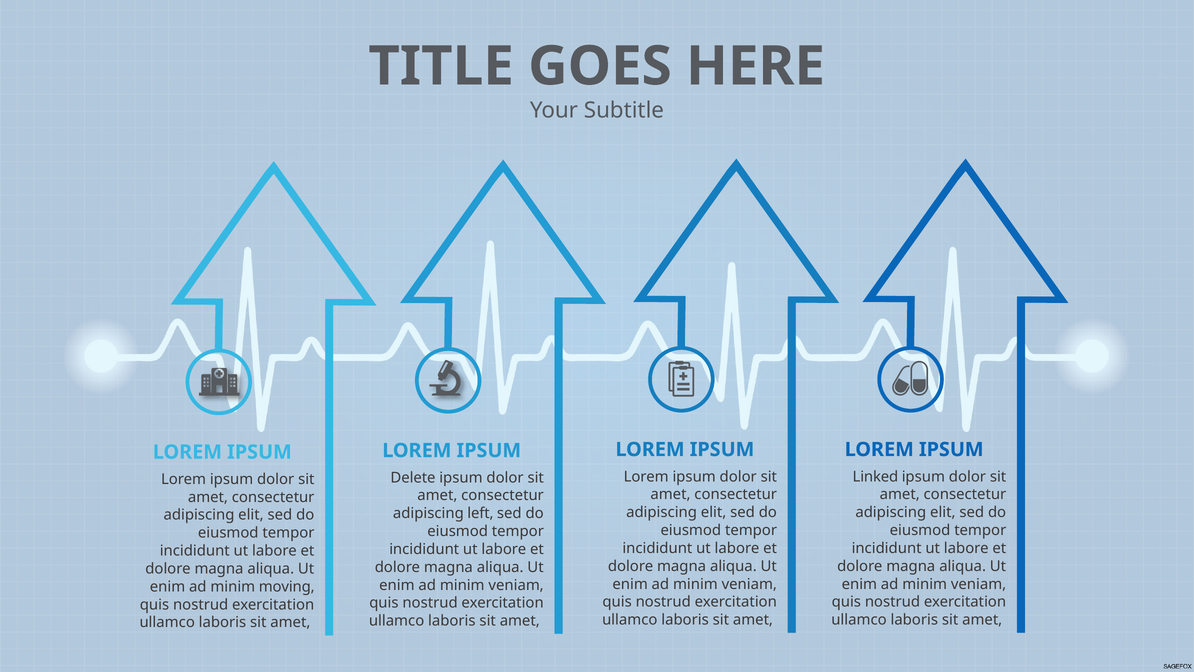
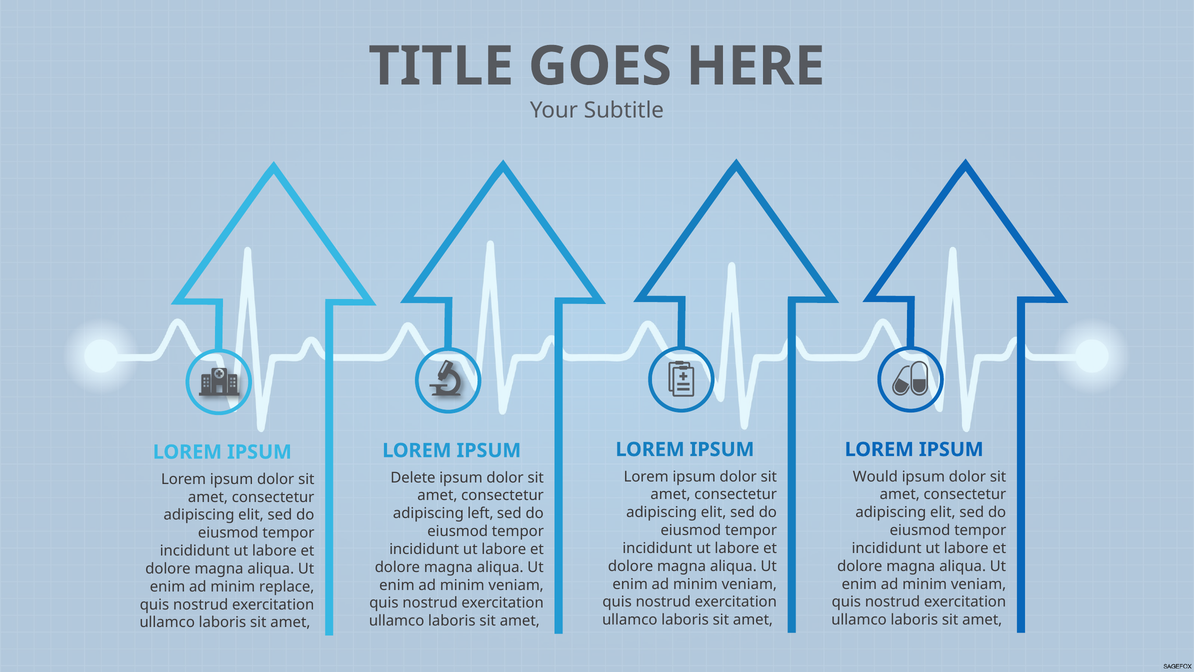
Linked: Linked -> Would (875, 476)
moving: moving -> replace (287, 586)
